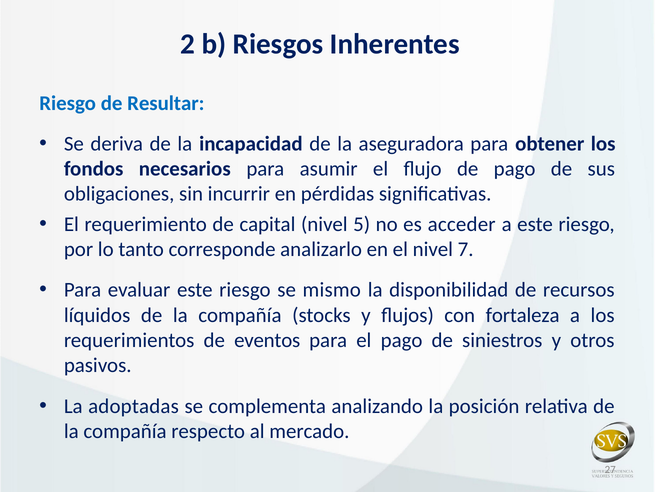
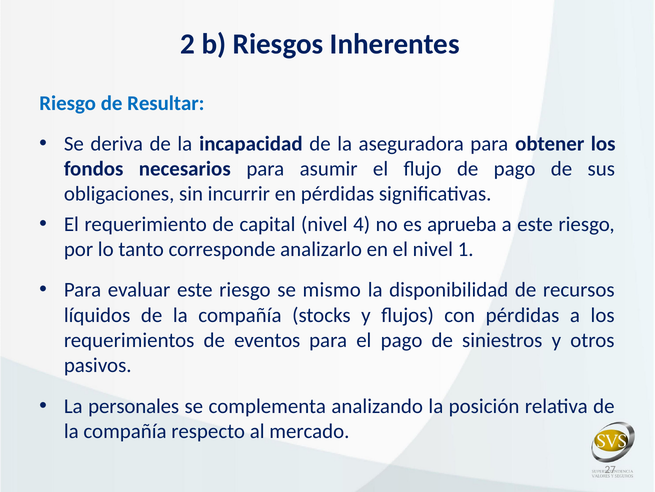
5: 5 -> 4 (362, 224)
acceder: acceder -> aprueba (462, 224)
7: 7 -> 1 (466, 249)
con fortaleza: fortaleza -> pérdidas (523, 315)
adoptadas: adoptadas -> personales (134, 406)
